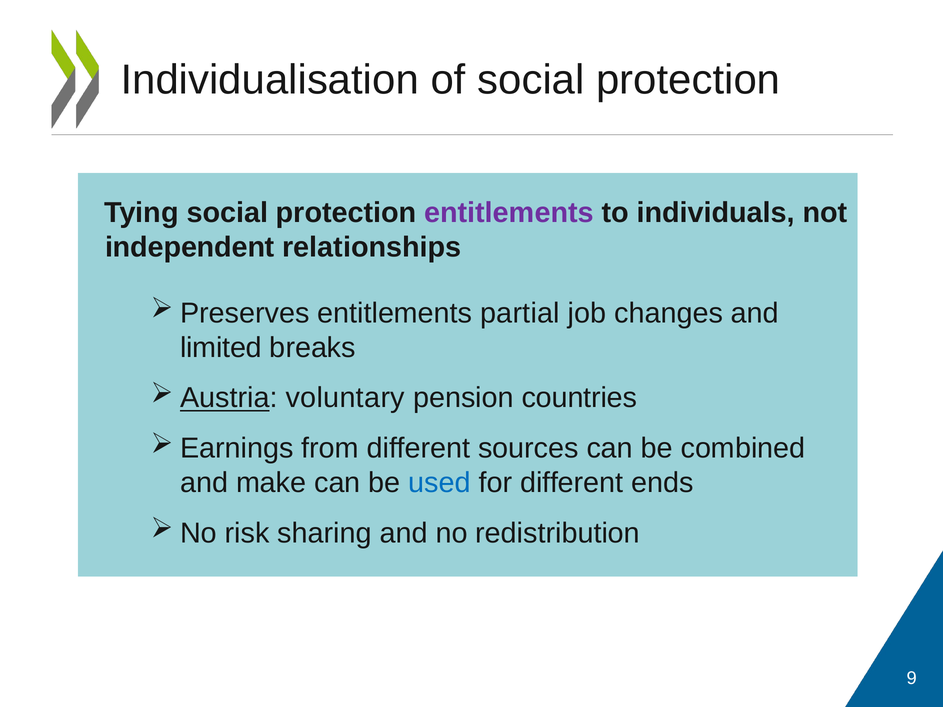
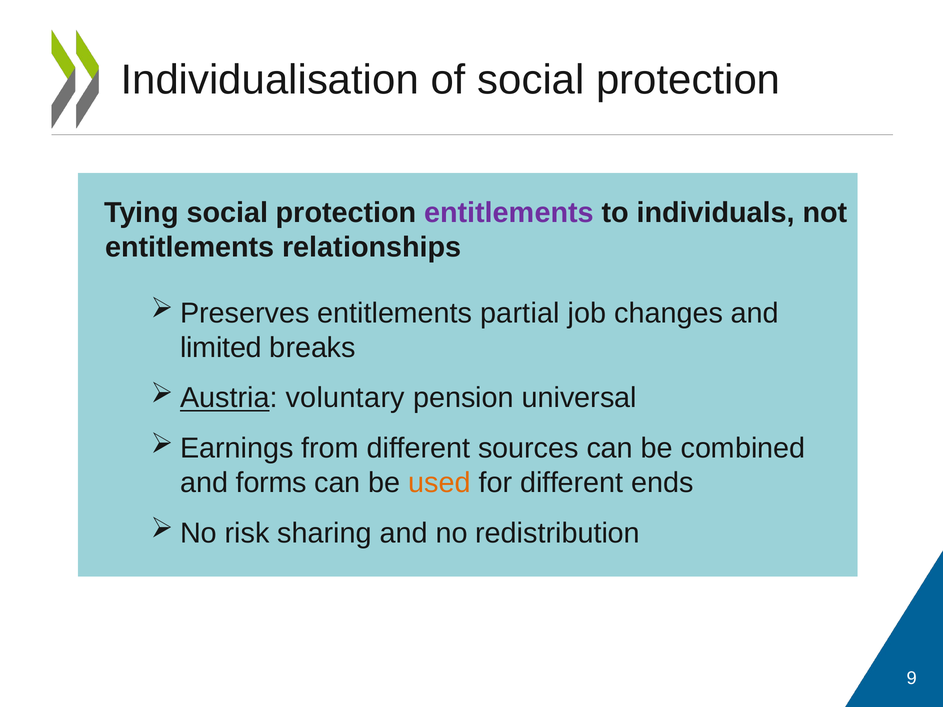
independent: independent -> entitlements (190, 247)
countries: countries -> universal (579, 398)
make: make -> forms (271, 483)
used colour: blue -> orange (440, 483)
